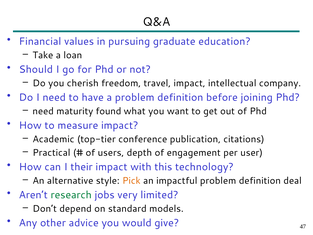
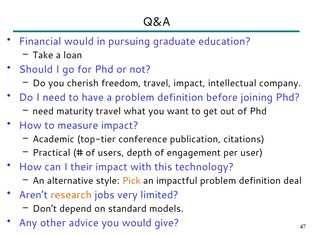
Financial values: values -> would (79, 41)
maturity found: found -> travel (108, 111)
research colour: green -> orange (71, 195)
